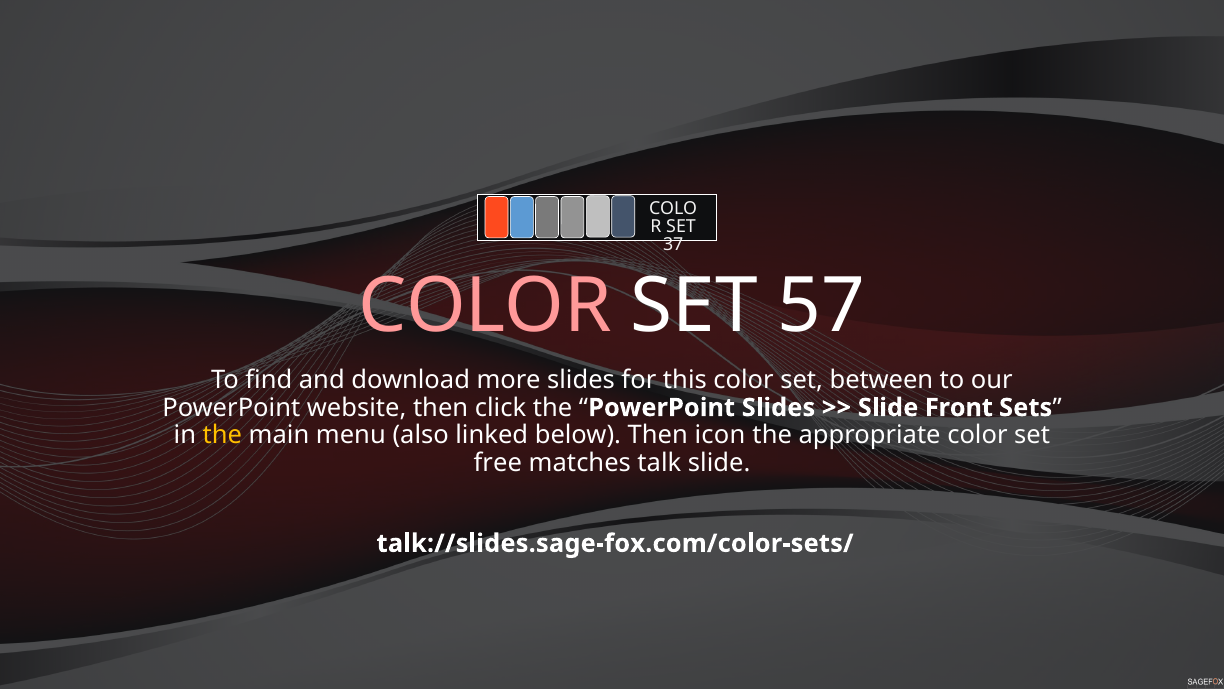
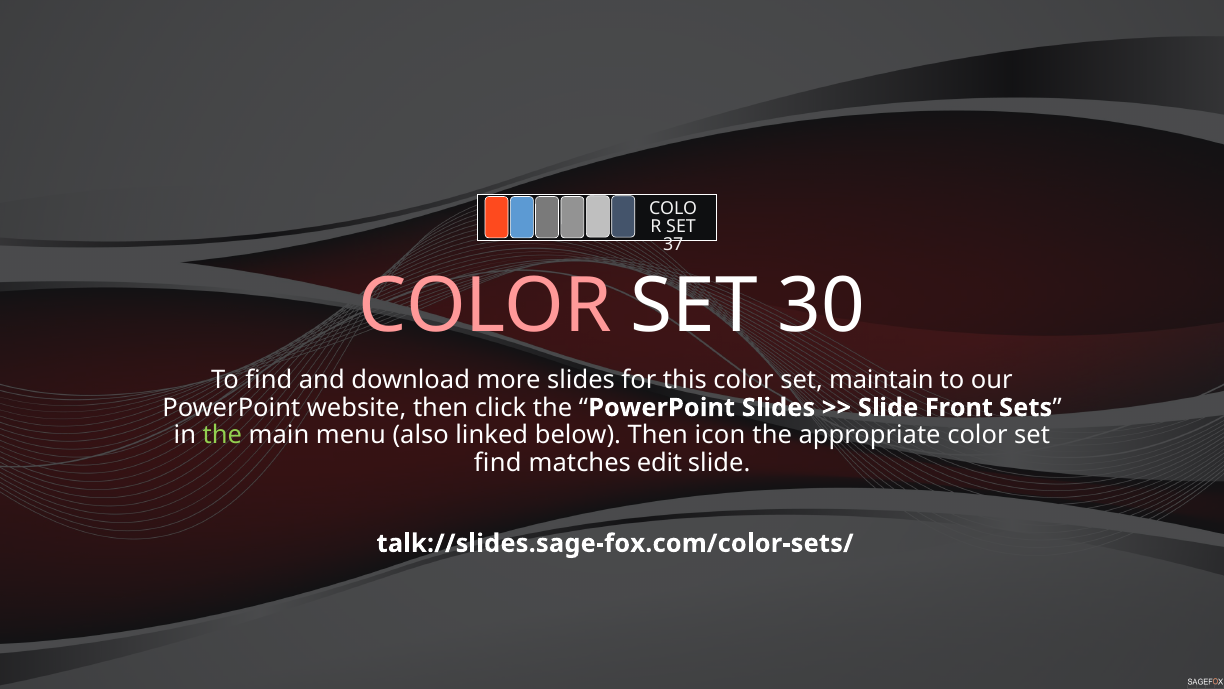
57: 57 -> 30 (822, 306)
between: between -> maintain (881, 380)
the colour: yellow -> light green (222, 435)
free: free -> find (498, 462)
talk: talk -> edit (660, 462)
